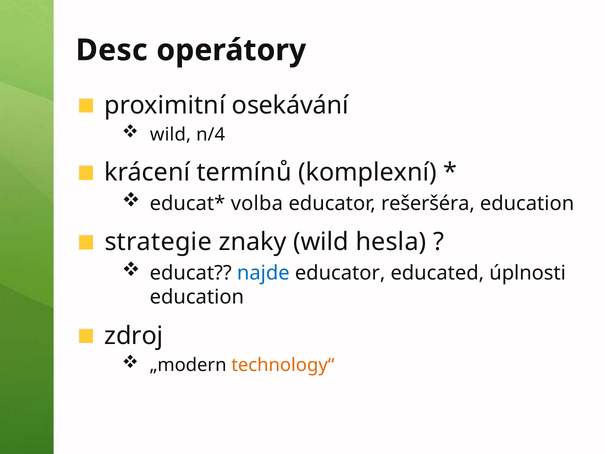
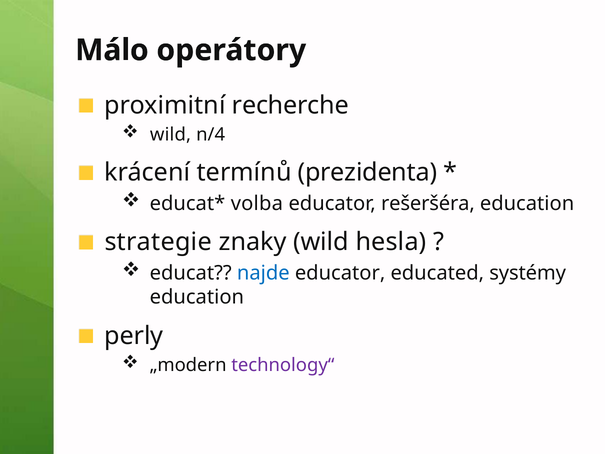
Desc: Desc -> Málo (112, 50)
osekávání: osekávání -> recherche (290, 105)
komplexní: komplexní -> prezidenta (367, 172)
úplnosti: úplnosti -> systémy (528, 273)
zdroj: zdroj -> perly (134, 336)
technology“ colour: orange -> purple (283, 365)
